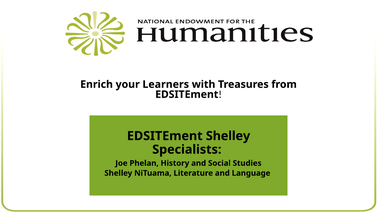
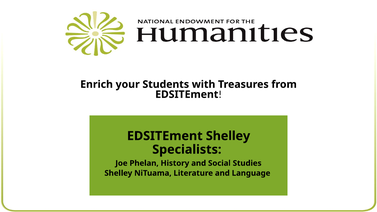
Learners: Learners -> Students (166, 84)
